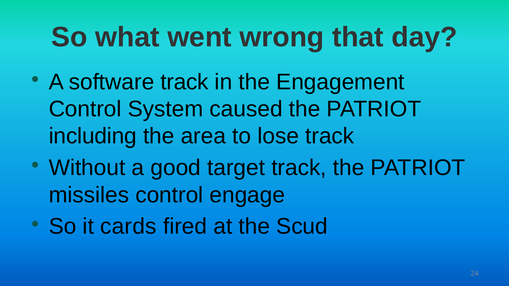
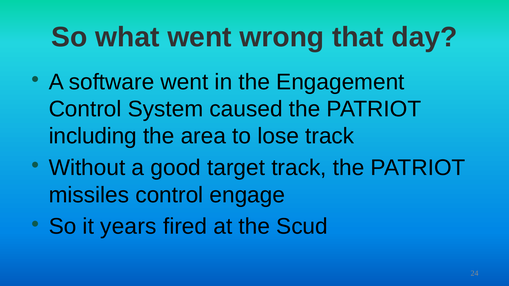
software track: track -> went (184, 82)
cards: cards -> years (128, 227)
